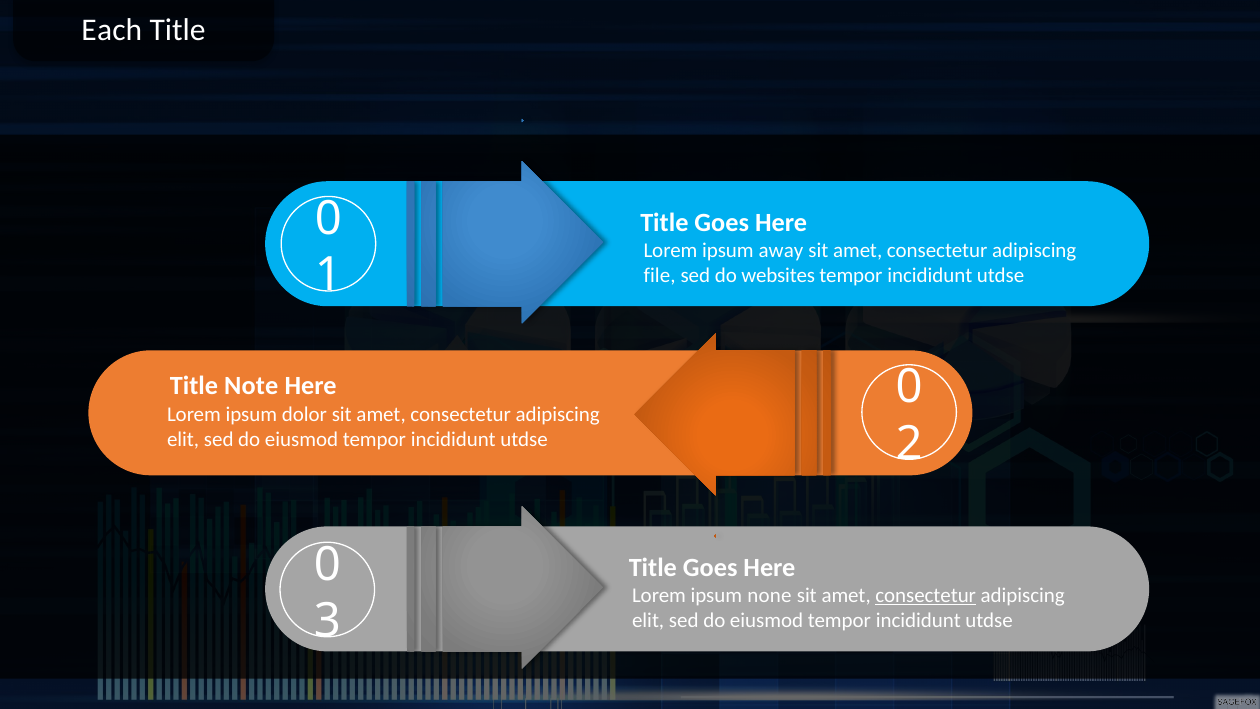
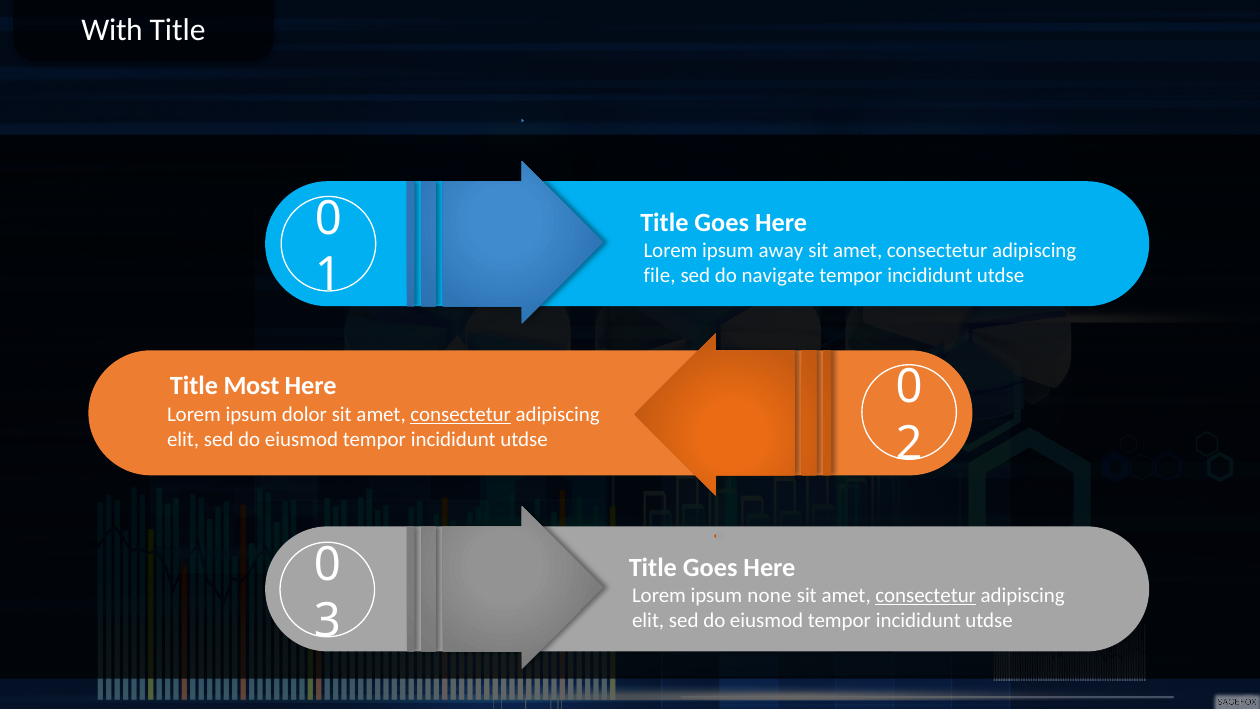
Each: Each -> With (112, 30)
websites: websites -> navigate (778, 276)
Note: Note -> Most (251, 386)
consectetur underline: none -> present (461, 414)
